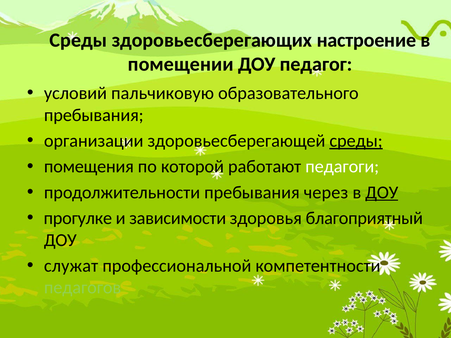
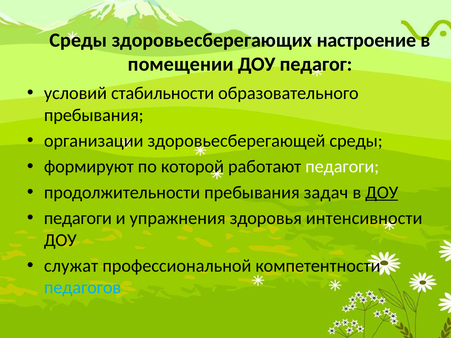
пальчиковую: пальчиковую -> стабильности (163, 93)
среды underline: present -> none (356, 141)
помещения: помещения -> формируют (89, 167)
через: через -> задач (326, 193)
прогулке: прогулке -> педагоги (78, 218)
зависимости: зависимости -> упражнения (178, 218)
благоприятный: благоприятный -> интенсивности (364, 218)
педагогов colour: light green -> light blue (83, 288)
